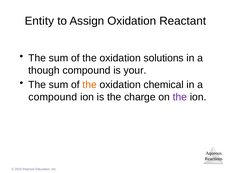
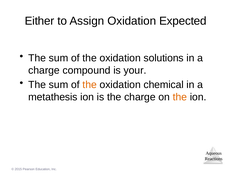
Entity: Entity -> Either (39, 21)
Reactant: Reactant -> Expected (183, 21)
though: though -> charge (44, 70)
compound: compound -> metathesis (53, 97)
the colour: purple -> orange (180, 97)
